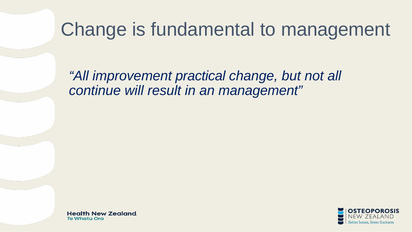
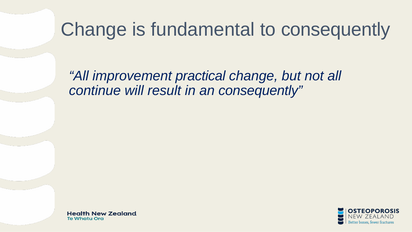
to management: management -> consequently (336, 29)
an management: management -> consequently (260, 91)
